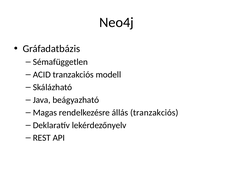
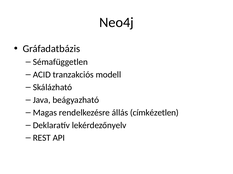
állás tranzakciós: tranzakciós -> címkézetlen (154, 113)
